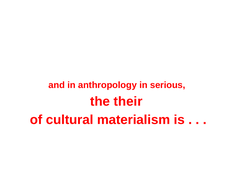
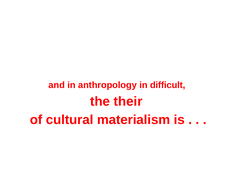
serious: serious -> difficult (168, 85)
